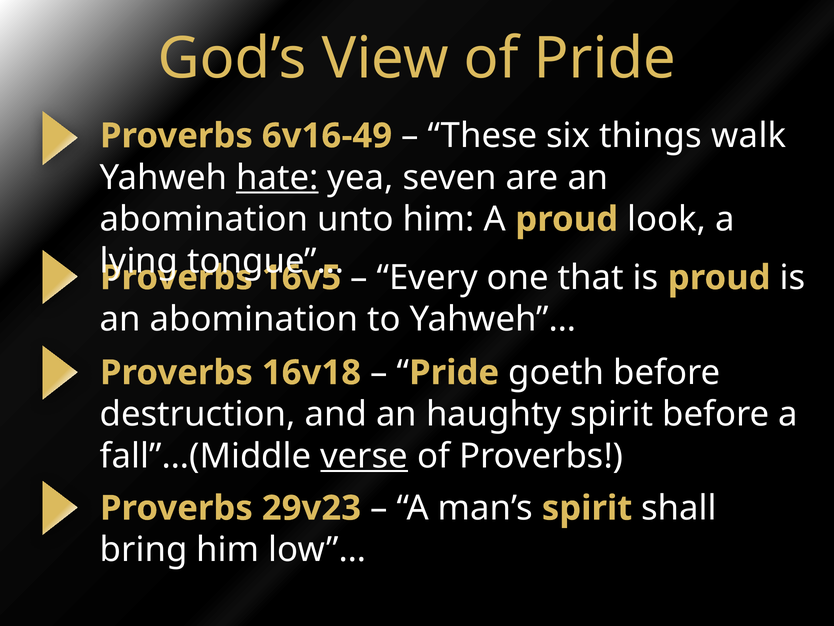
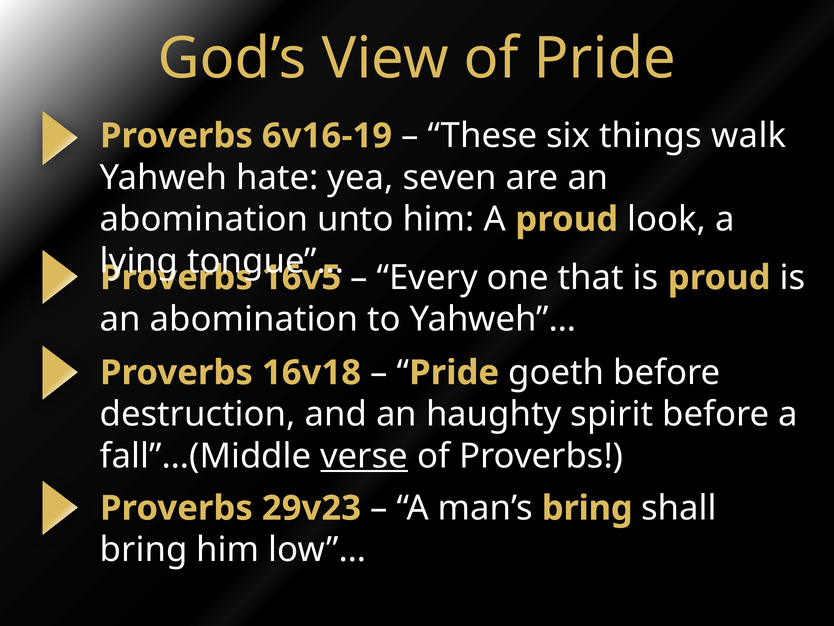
6v16-49: 6v16-49 -> 6v16-19 (327, 136)
hate underline: present -> none (277, 177)
man’s spirit: spirit -> bring (587, 508)
